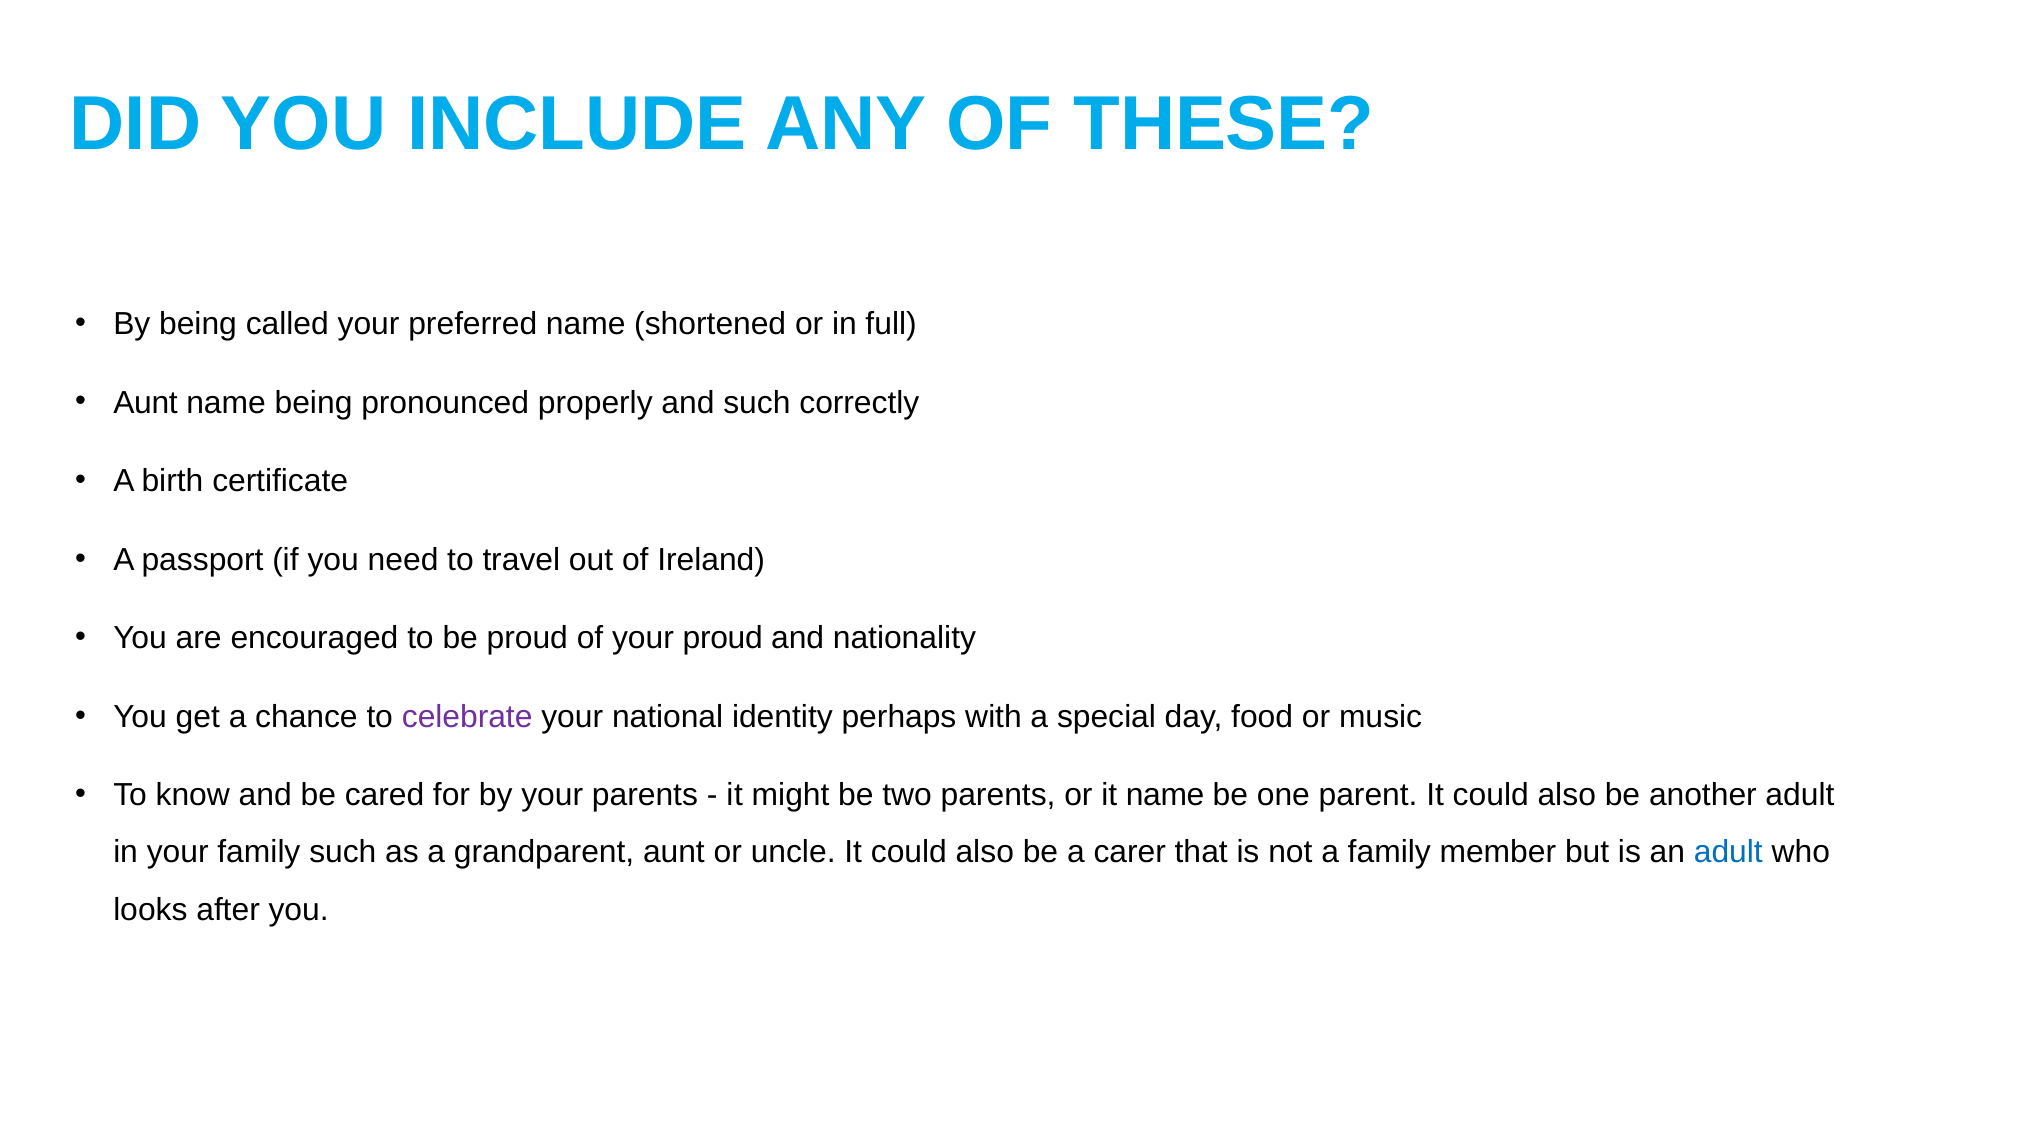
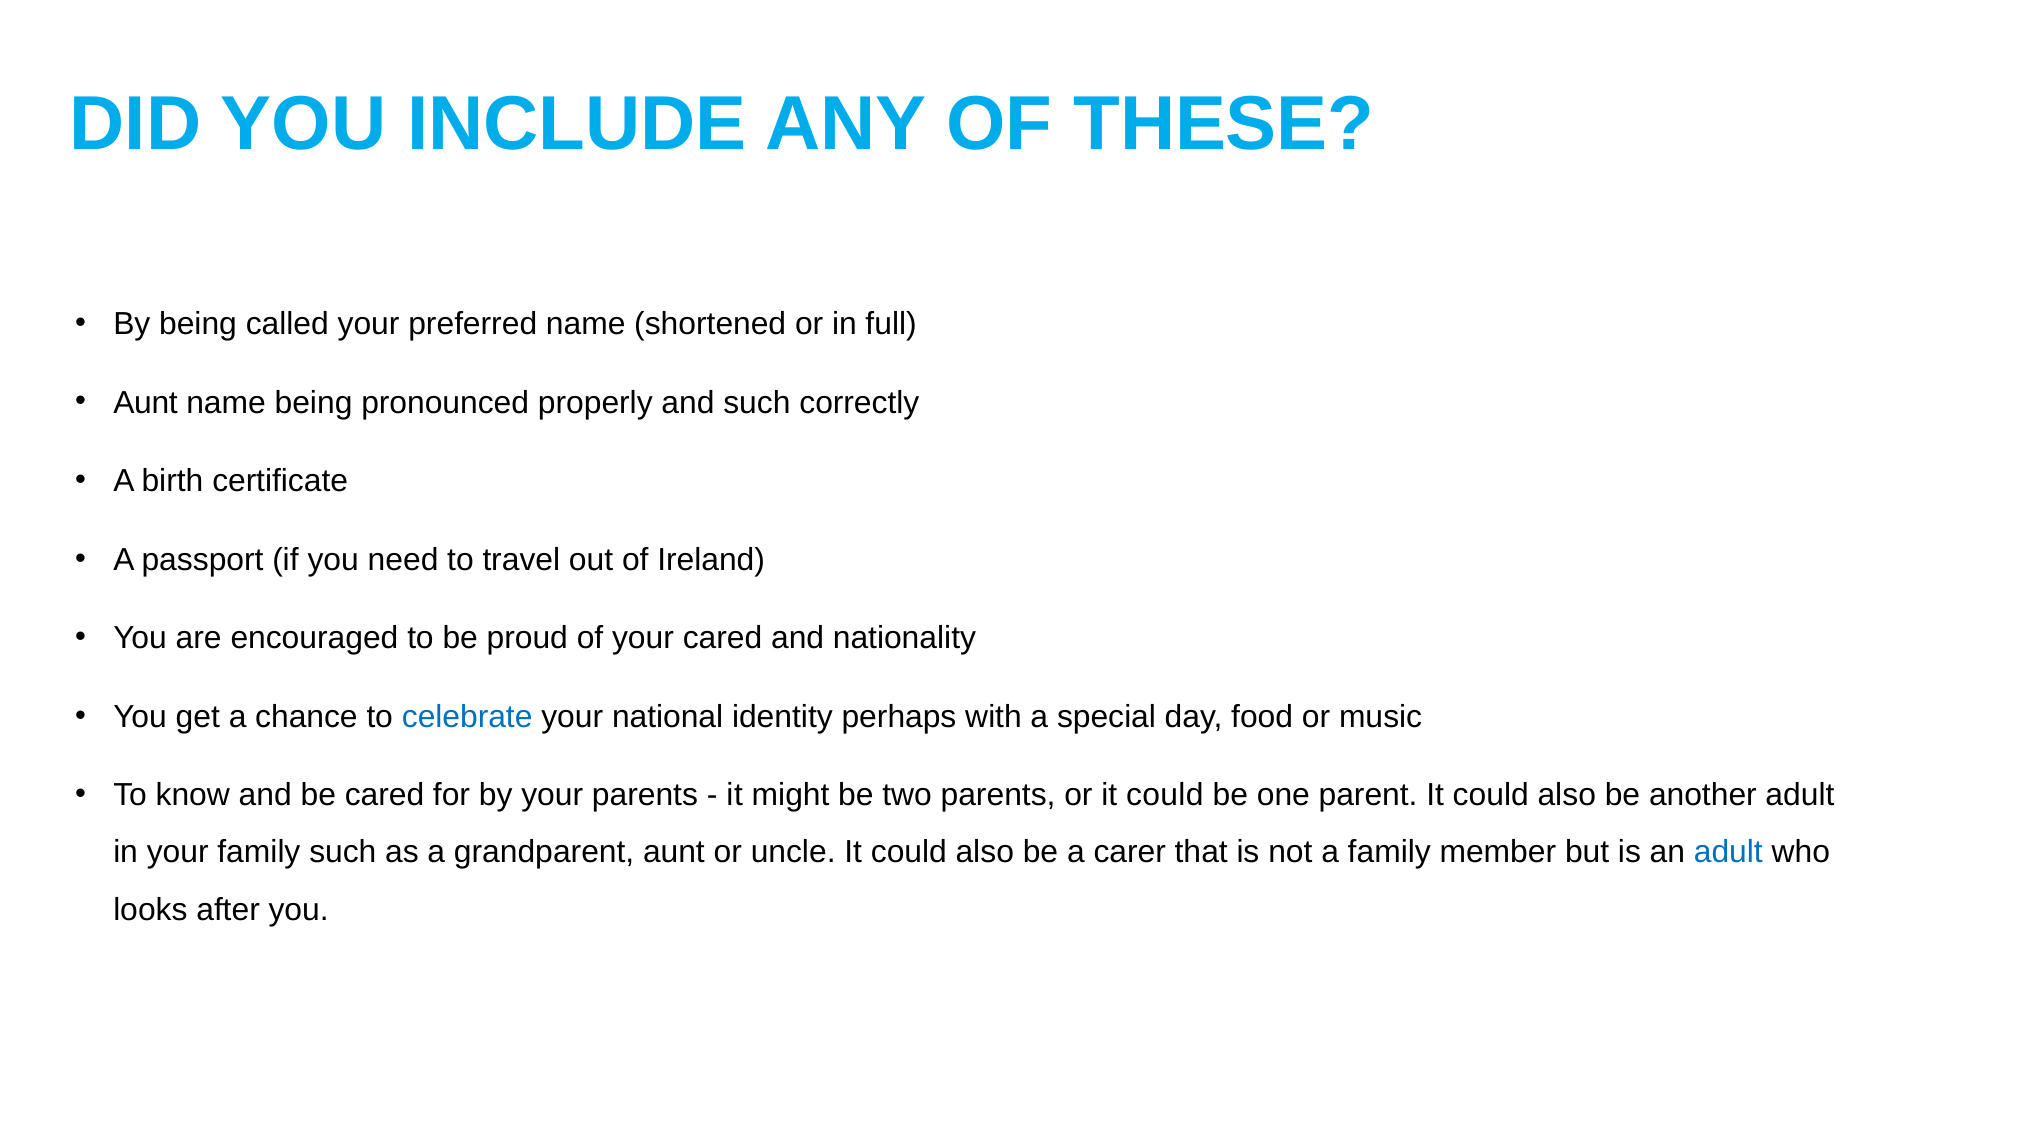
your proud: proud -> cared (723, 638)
celebrate colour: purple -> blue (467, 716)
or it name: name -> could (1165, 795)
